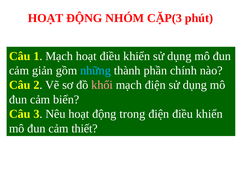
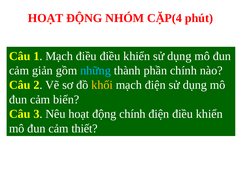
CẶP(3: CẶP(3 -> CẶP(4 (165, 18)
Mạch hoạt: hoạt -> điều (86, 56)
khối colour: pink -> yellow (102, 85)
động trong: trong -> chính (132, 114)
